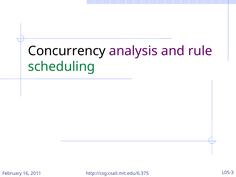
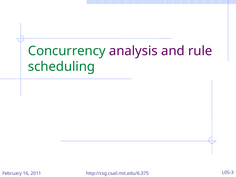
Concurrency colour: black -> green (67, 51)
